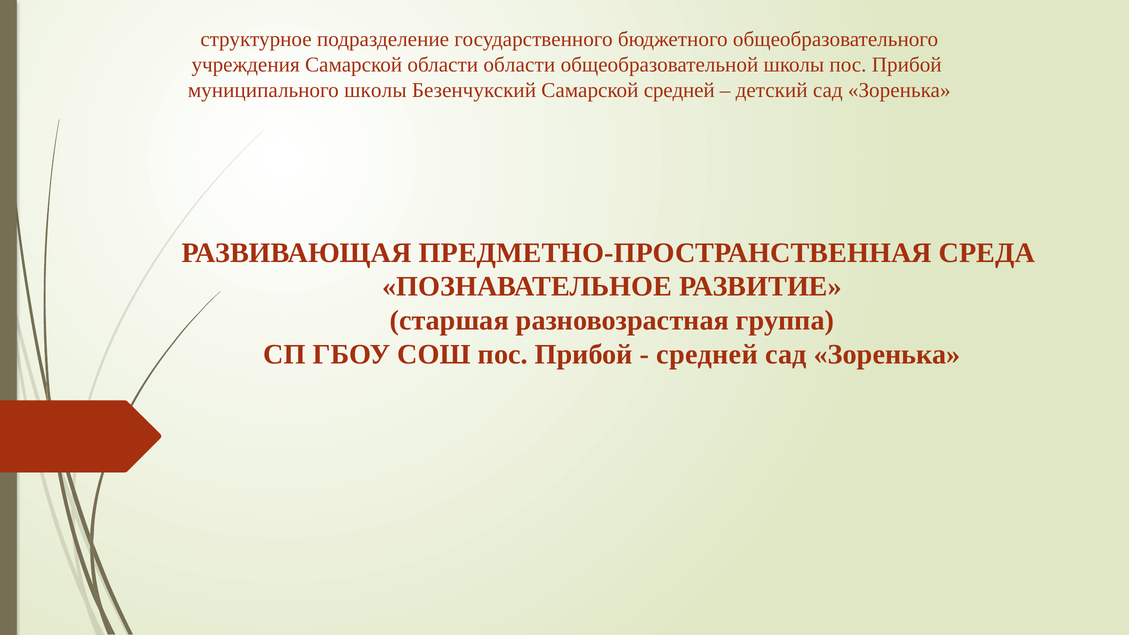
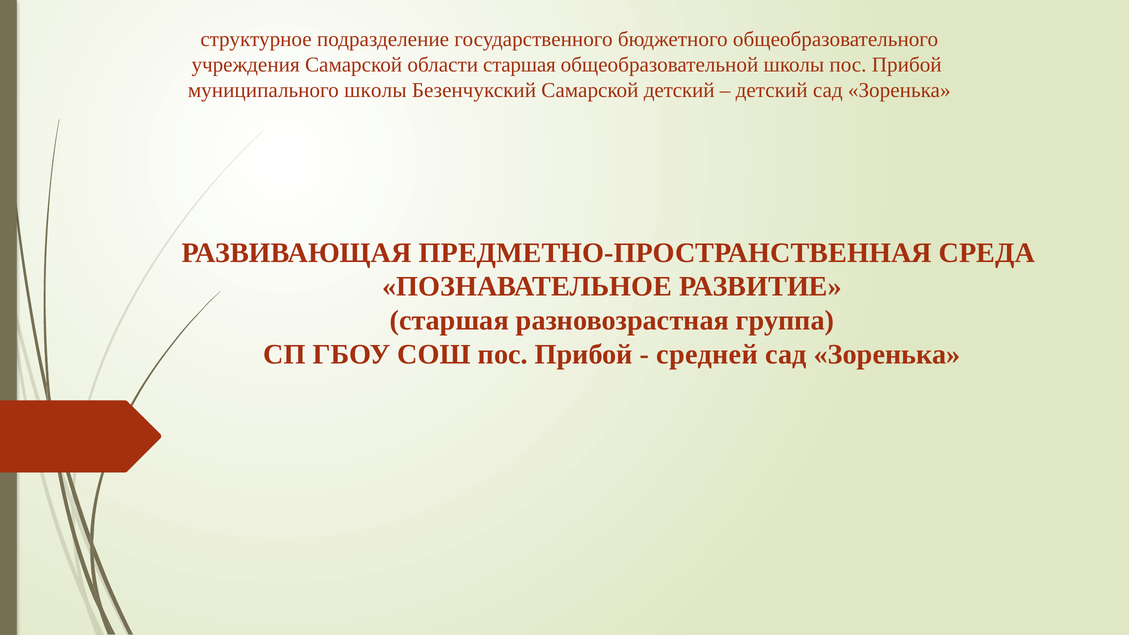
области области: области -> старшая (519, 65)
Самарской средней: средней -> детский (679, 90)
